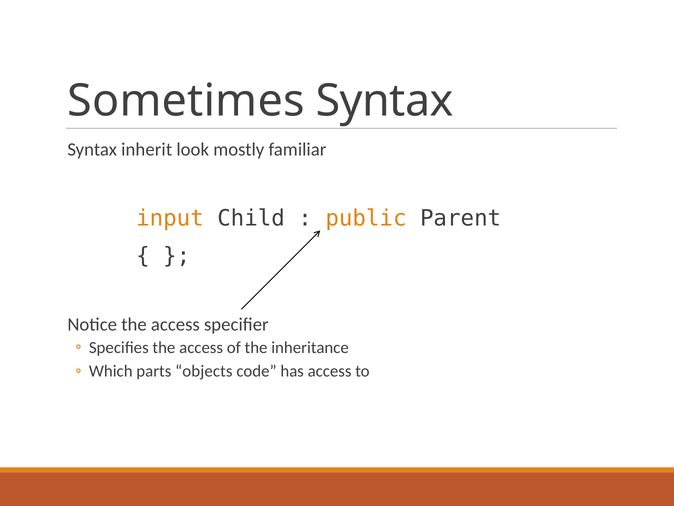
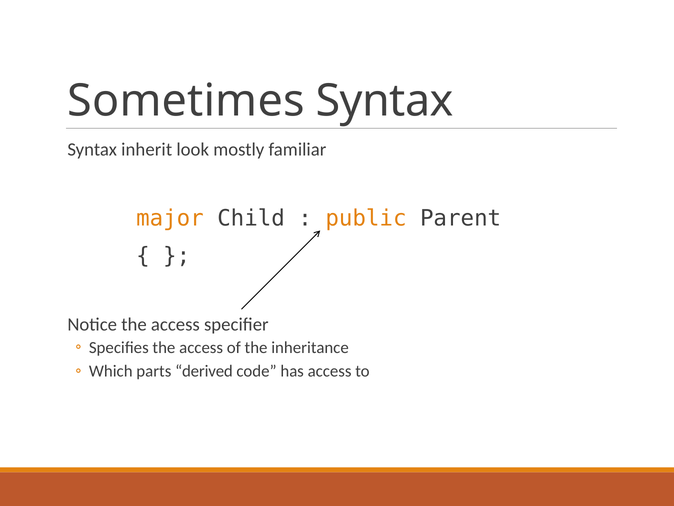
input: input -> major (170, 218)
objects: objects -> derived (204, 371)
